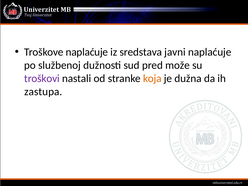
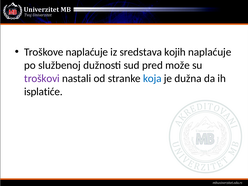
javni: javni -> kojih (175, 52)
koja colour: orange -> blue (152, 78)
zastupa: zastupa -> isplatiće (43, 92)
